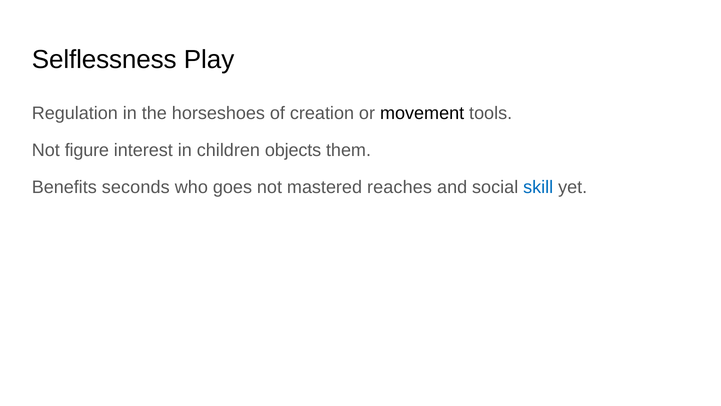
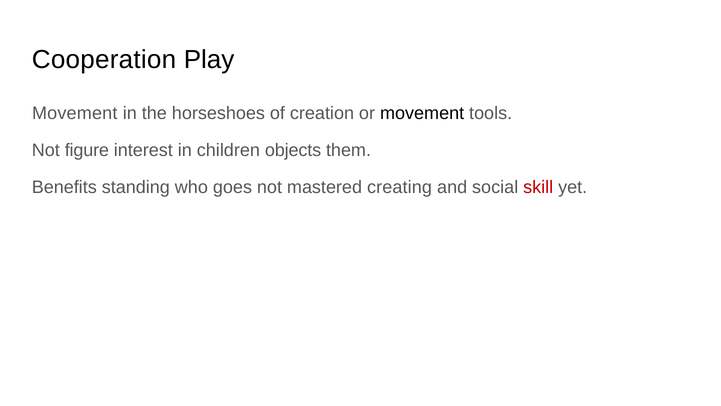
Selflessness: Selflessness -> Cooperation (104, 60)
Regulation: Regulation -> Movement (75, 113)
seconds: seconds -> standing (136, 187)
reaches: reaches -> creating (400, 187)
skill colour: blue -> red (538, 187)
